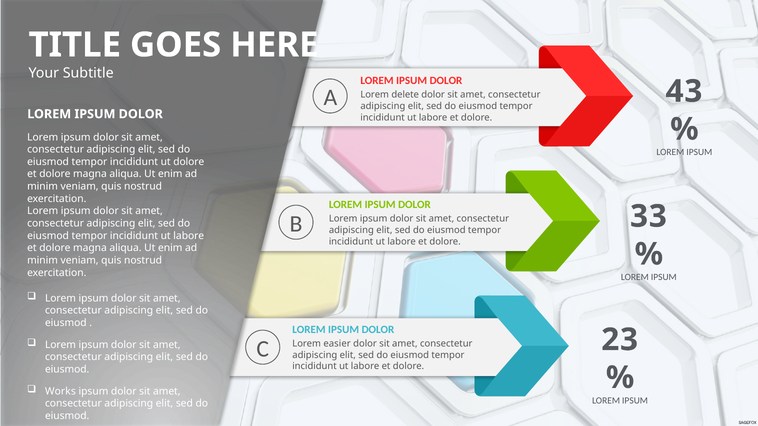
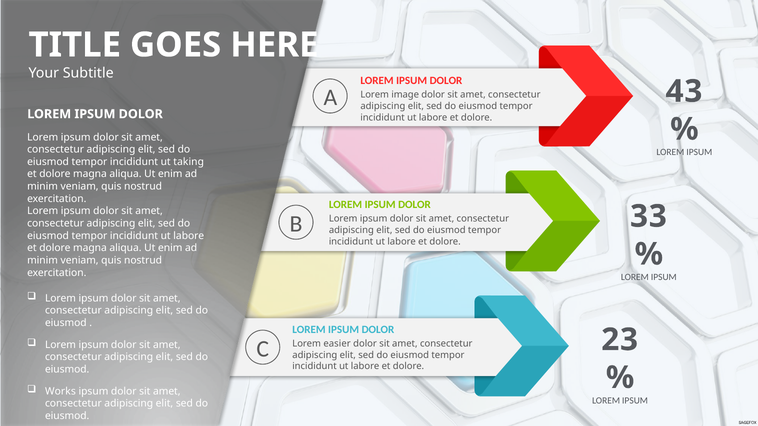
delete: delete -> image (405, 95)
ut dolore: dolore -> taking (189, 162)
